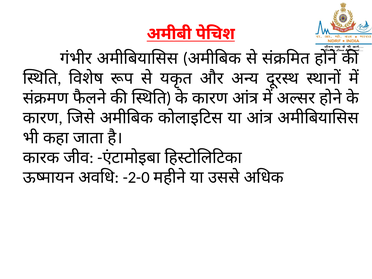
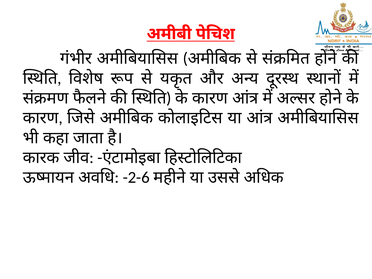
-2-0: -2-0 -> -2-6 (136, 178)
